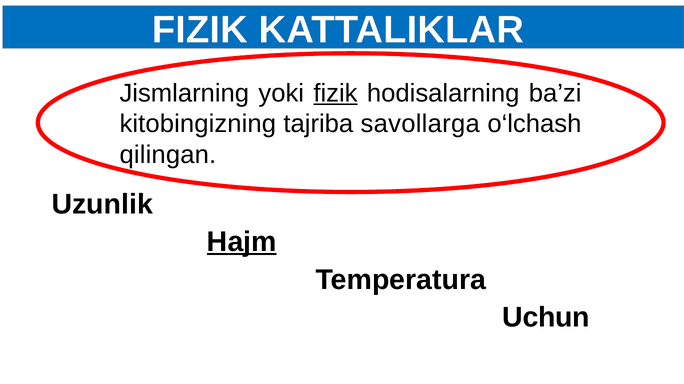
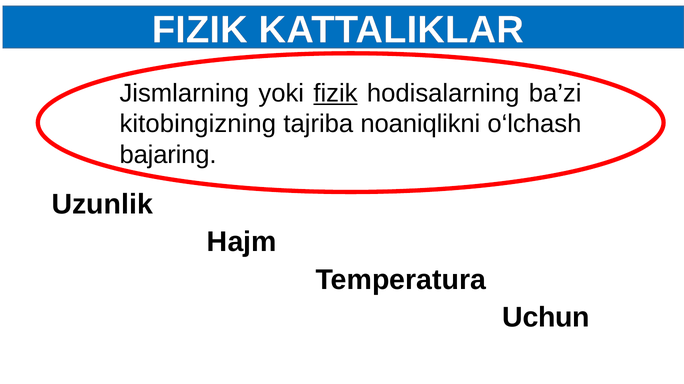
savollarga: savollarga -> noaniqlikni (420, 124)
qilingan: qilingan -> bajaring (168, 155)
Hajm underline: present -> none (242, 242)
